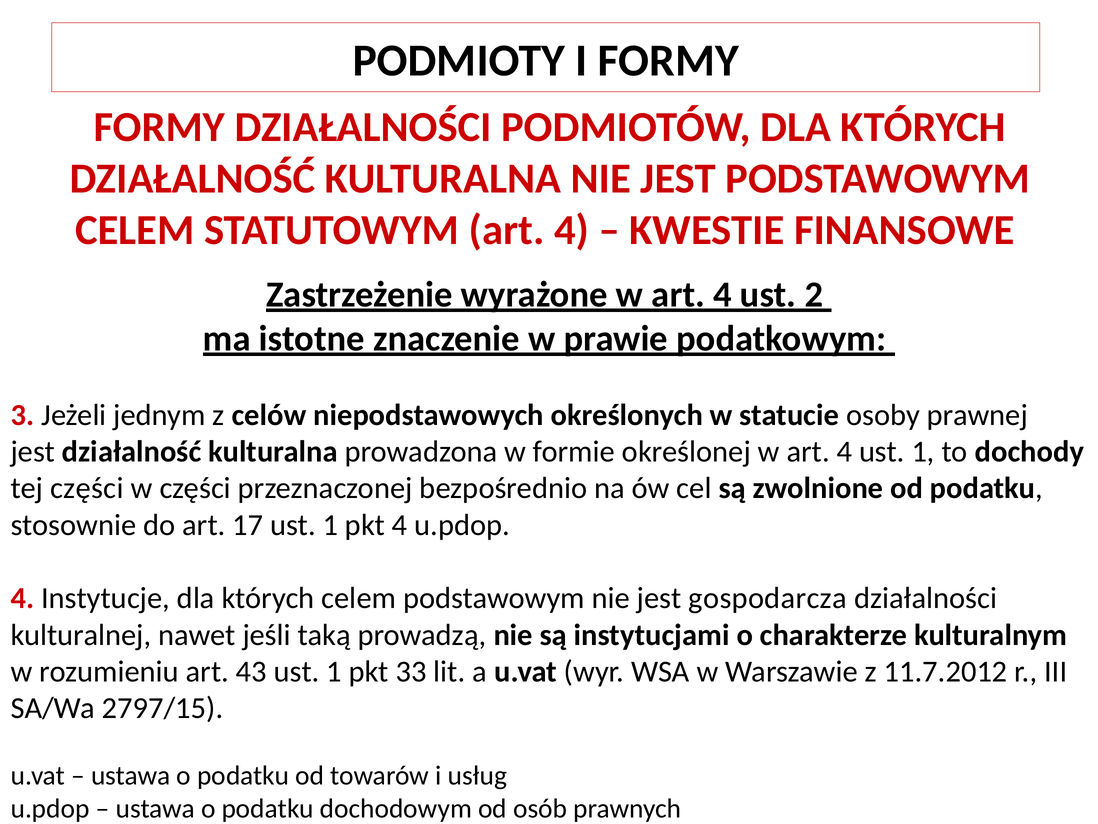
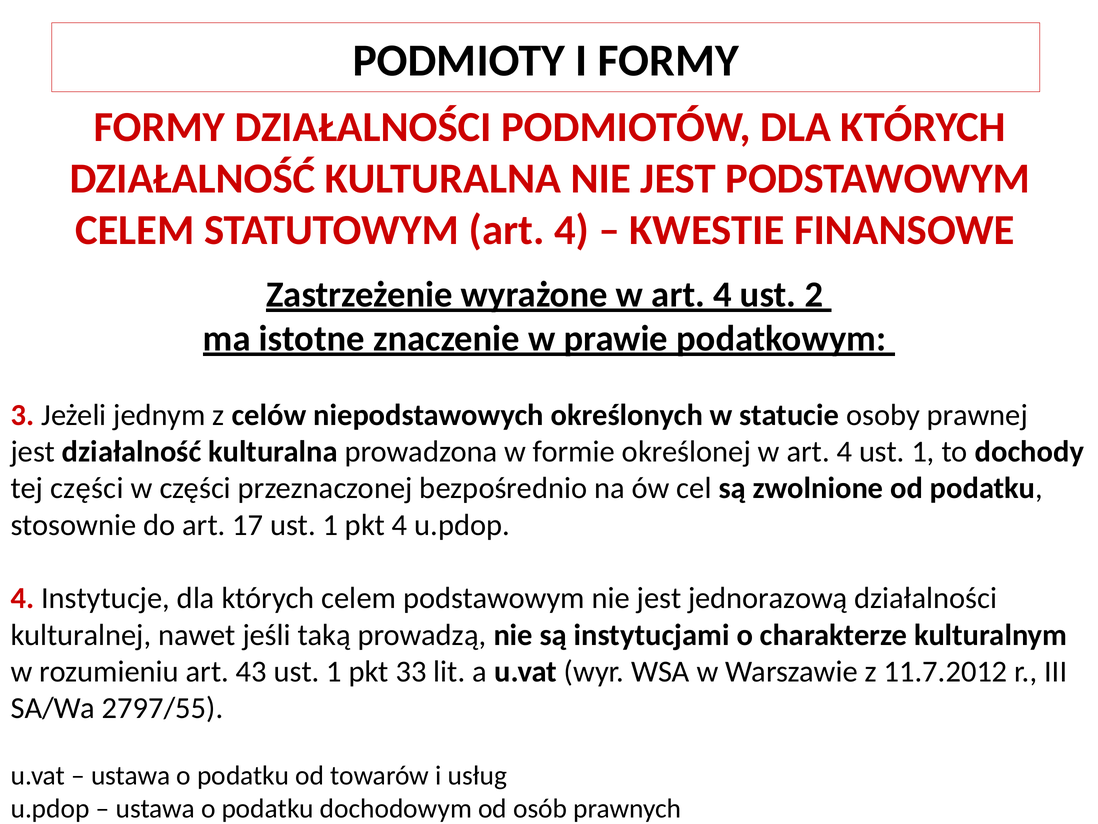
gospodarcza: gospodarcza -> jednorazową (768, 598)
2797/15: 2797/15 -> 2797/55 (162, 708)
